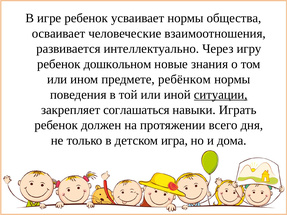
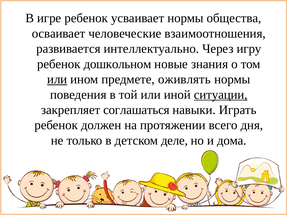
или underline: none -> present (57, 79)
ребёнком: ребёнком -> оживлять (184, 79)
игра: игра -> деле (174, 141)
